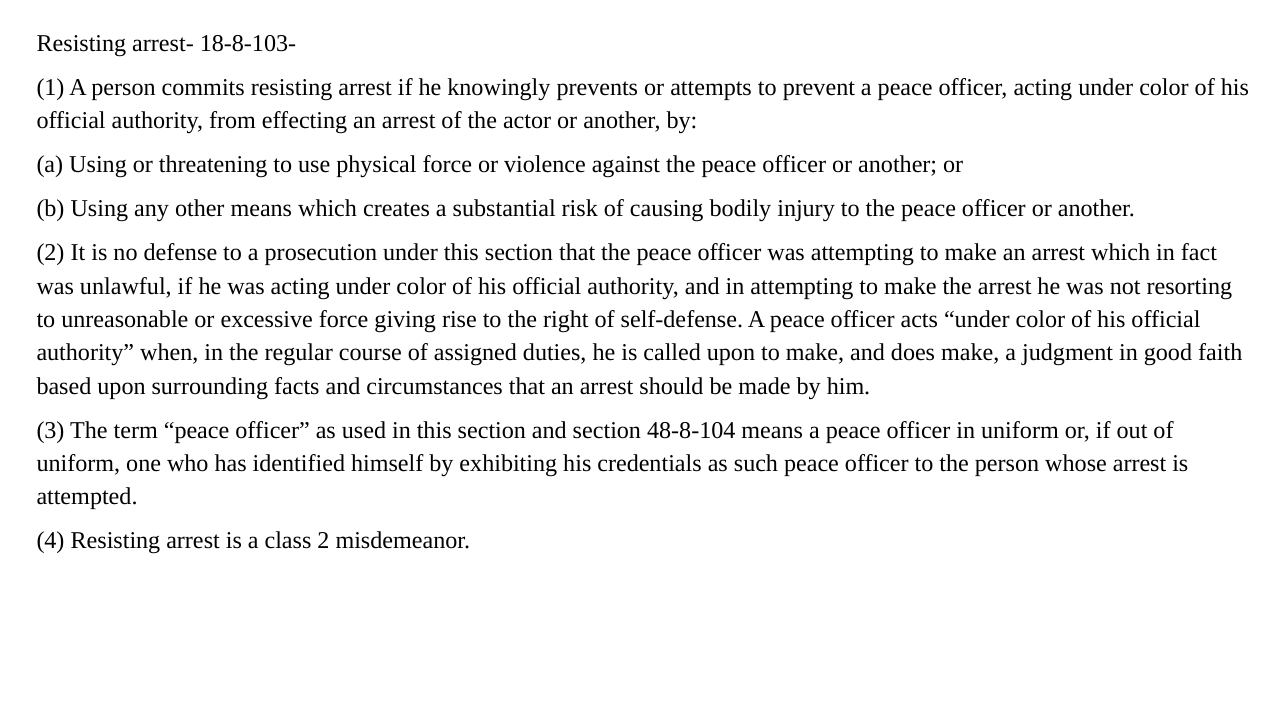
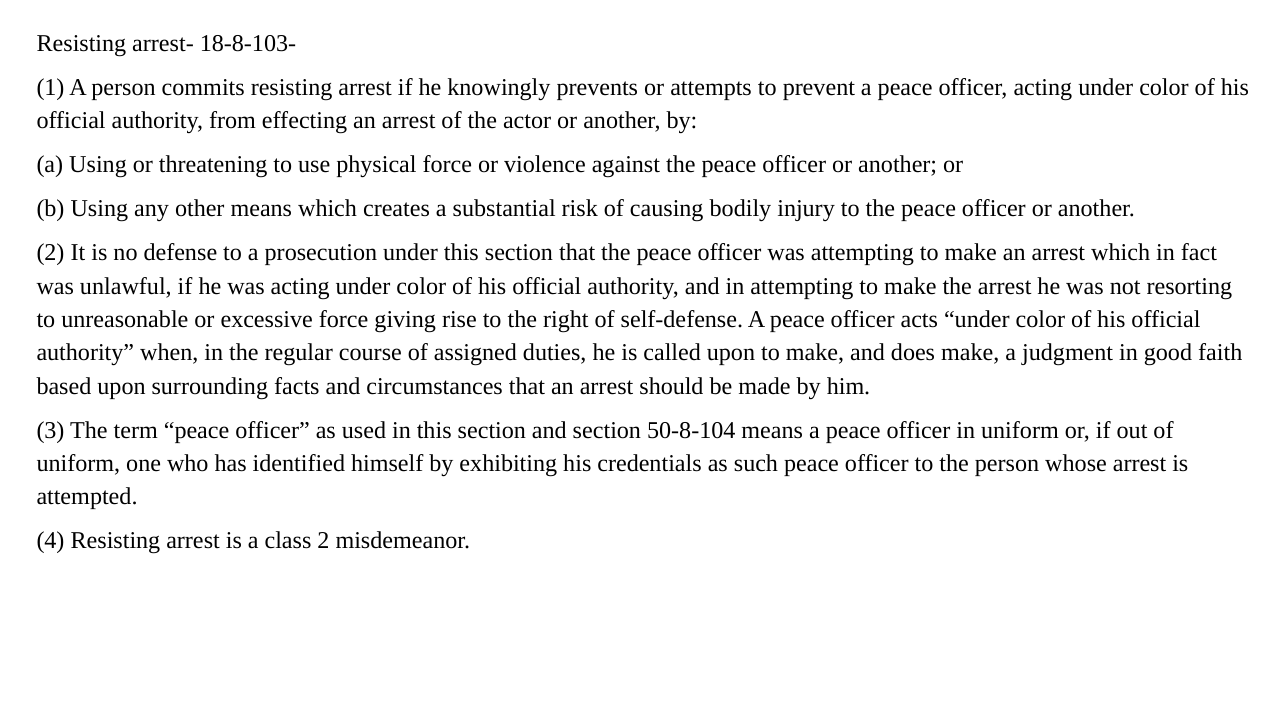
48-8-104: 48-8-104 -> 50-8-104 (691, 430)
